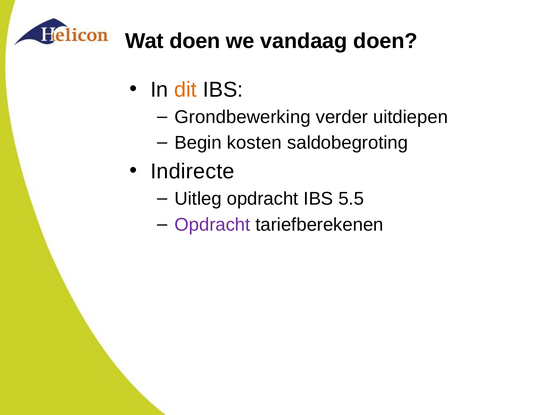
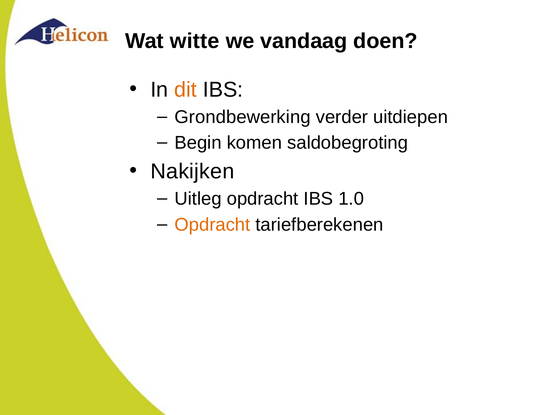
Wat doen: doen -> witte (195, 41)
kosten: kosten -> komen (254, 143)
Indirecte: Indirecte -> Nakijken (192, 171)
5.5: 5.5 -> 1.0 (351, 199)
Opdracht colour: purple -> orange (212, 225)
